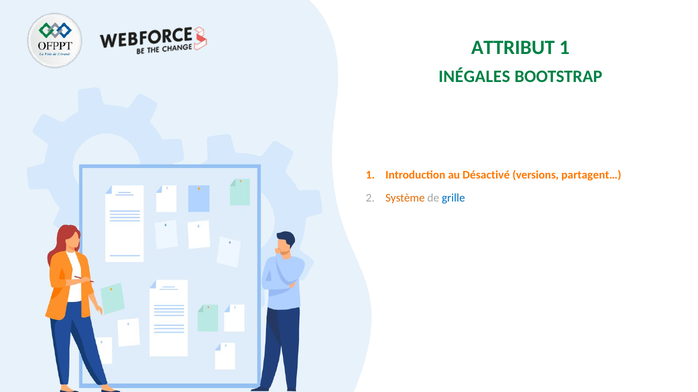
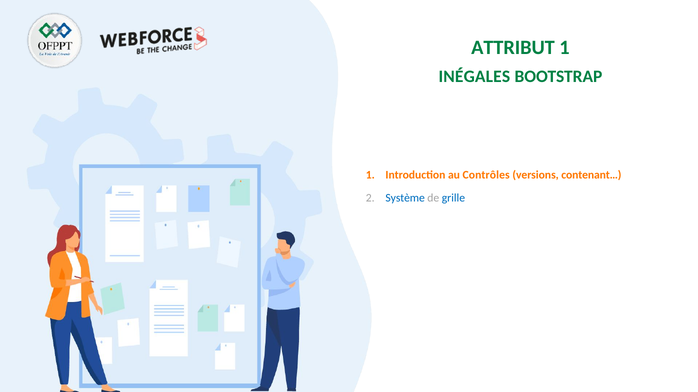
Désactivé: Désactivé -> Contrôles (486, 175)
partagent…: partagent… -> contenant… (591, 175)
Système colour: orange -> blue (405, 198)
